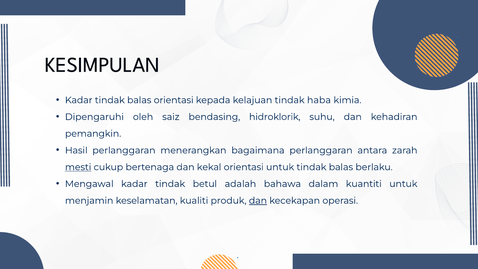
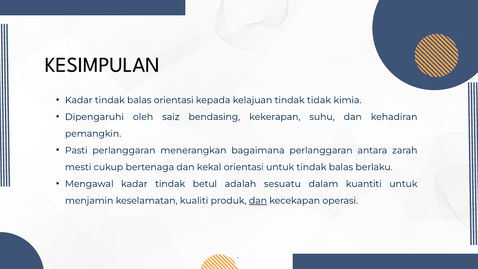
haba: haba -> tidak (319, 100)
hidroklorik: hidroklorik -> kekerapan (275, 117)
Hasil: Hasil -> Pasti (76, 150)
mesti underline: present -> none (78, 167)
bahawa: bahawa -> sesuatu (282, 184)
